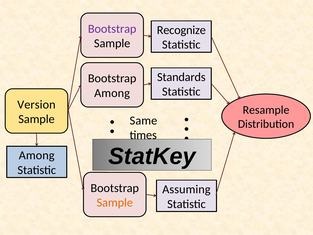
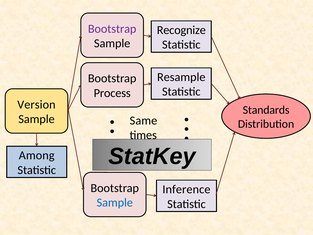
Standards: Standards -> Resample (181, 77)
Among: Among -> Process (112, 93)
Resample: Resample -> Standards (266, 110)
Assuming: Assuming -> Inference (186, 189)
Sample colour: orange -> blue (115, 202)
